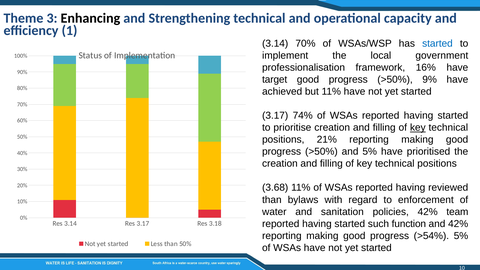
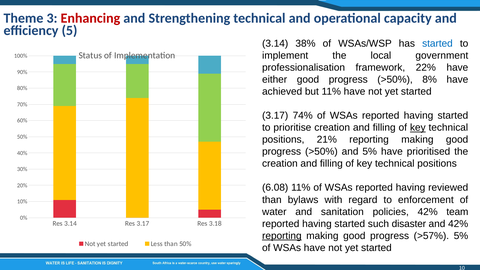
Enhancing colour: black -> red (90, 18)
1: 1 -> 5 (69, 31)
3.14 70%: 70% -> 38% (305, 44)
16%: 16% -> 22% (426, 68)
target: target -> either (275, 80)
9%: 9% -> 8% (430, 80)
3.68: 3.68 -> 6.08 (275, 188)
function: function -> disaster (409, 224)
reporting underline: none -> present (282, 236)
>54%: >54% -> >57% (431, 236)
